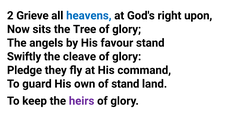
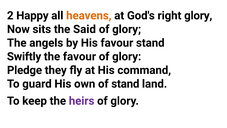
Grieve: Grieve -> Happy (32, 16)
heavens colour: blue -> orange (89, 16)
right upon: upon -> glory (198, 16)
Tree: Tree -> Said (85, 29)
the cleave: cleave -> favour (79, 56)
